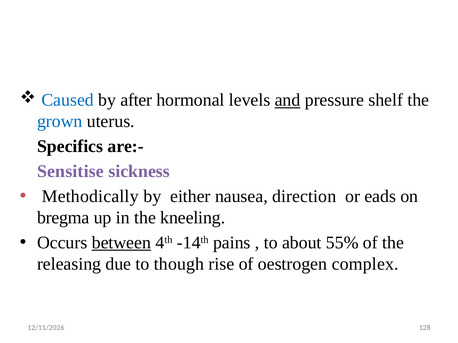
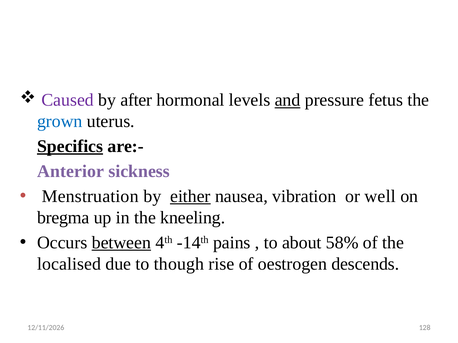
Caused colour: blue -> purple (68, 100)
shelf: shelf -> fetus (386, 100)
Specifics underline: none -> present (70, 147)
Sensitise: Sensitise -> Anterior (71, 172)
Methodically: Methodically -> Menstruation (90, 197)
either underline: none -> present (190, 197)
direction: direction -> vibration (304, 197)
eads: eads -> well (380, 197)
55%: 55% -> 58% (342, 243)
releasing: releasing -> localised (69, 264)
complex: complex -> descends (365, 264)
